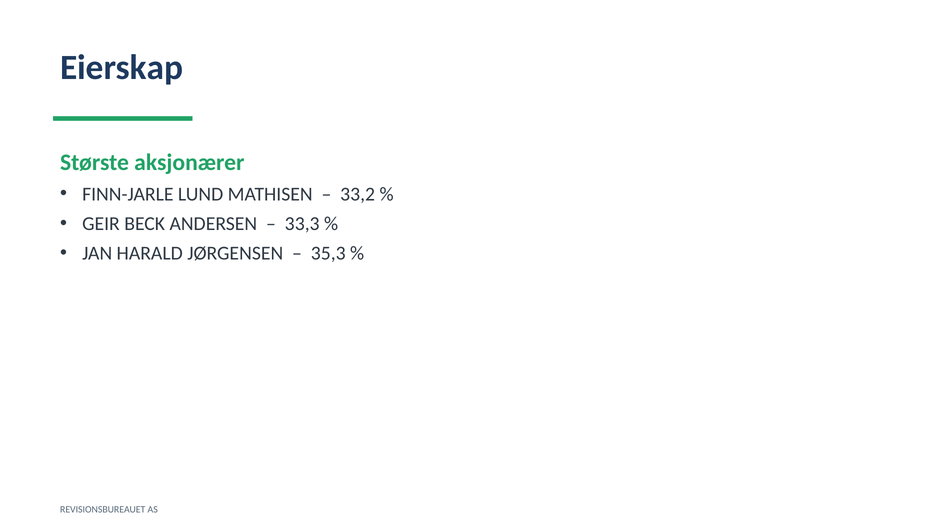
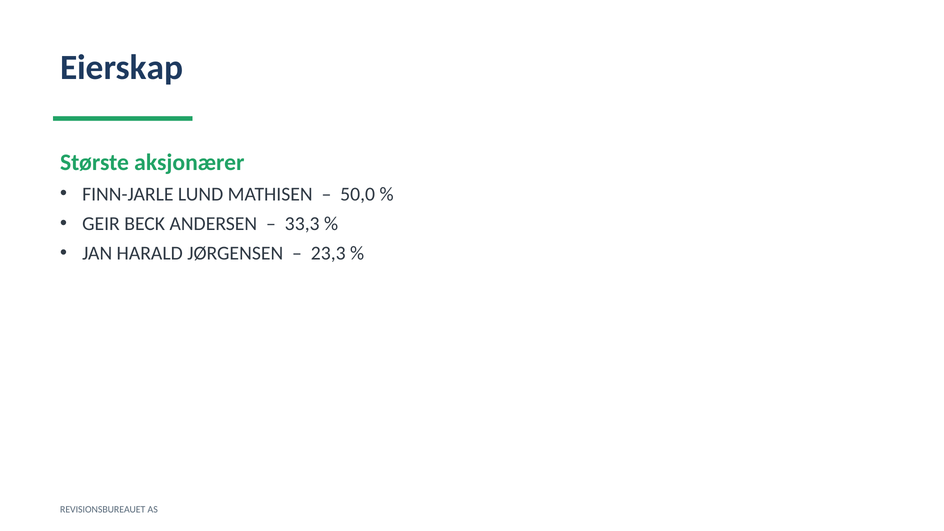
33,2: 33,2 -> 50,0 (358, 194)
35,3: 35,3 -> 23,3 (328, 253)
